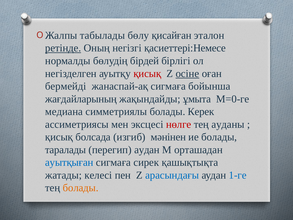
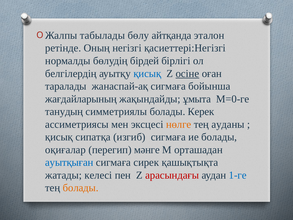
қисайған: қисайған -> айтқанда (172, 35)
ретінде underline: present -> none (63, 48)
қасиеттері:Немесе: қасиеттері:Немесе -> қасиеттері:Негізгі (185, 48)
негізделген: негізделген -> белгілердің (71, 73)
қисық colour: red -> blue (147, 73)
бермейді: бермейді -> таралады (66, 86)
медиана: медиана -> танудың (64, 111)
нөлге colour: red -> orange (179, 124)
болсада: болсада -> сипатқа (93, 137)
изгиб мәнінен: мәнінен -> сигмаға (168, 137)
таралады: таралады -> оқиғалар (65, 150)
перегип аудан: аудан -> мәнге (147, 150)
арасындағы colour: blue -> red (172, 175)
